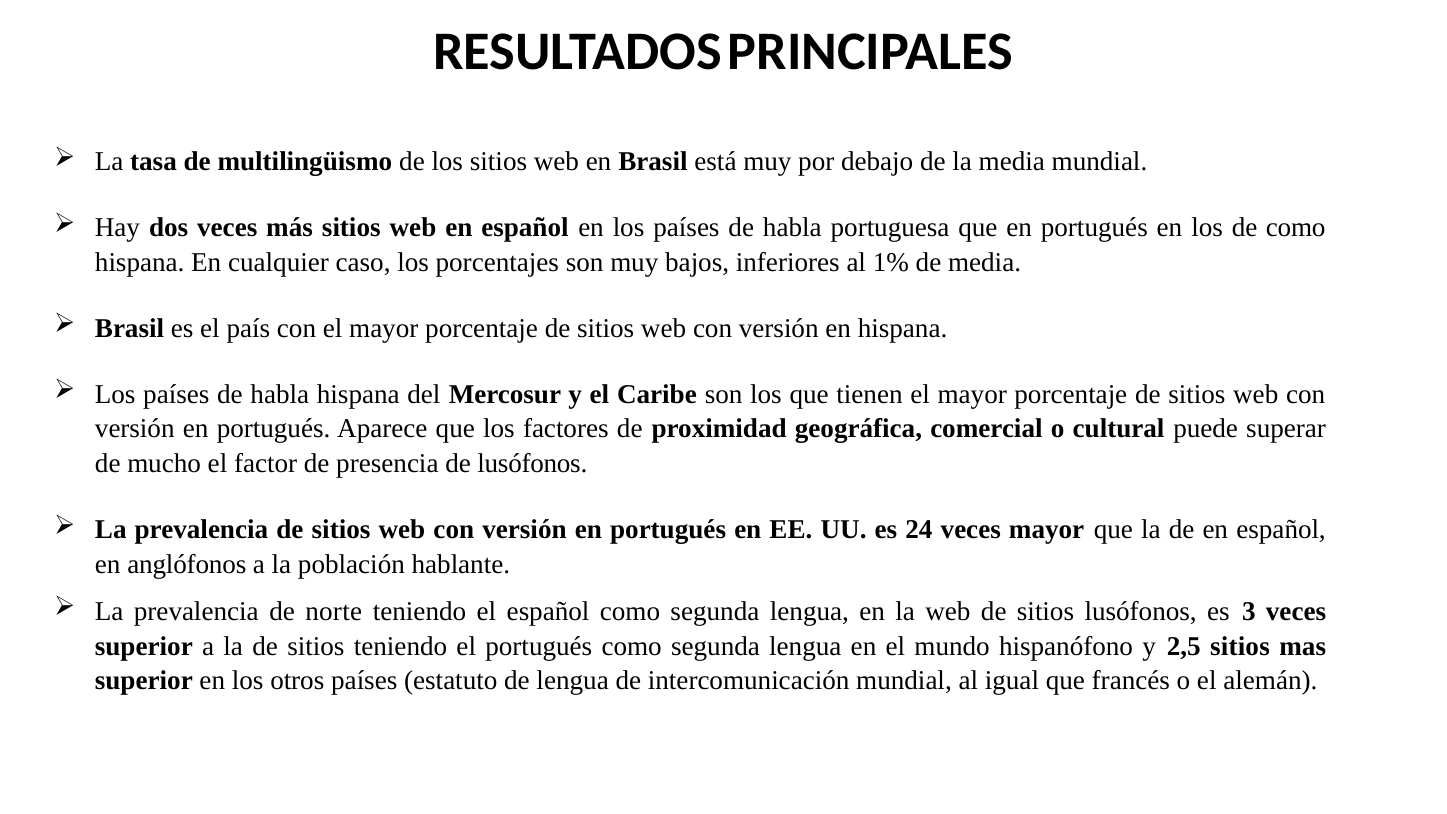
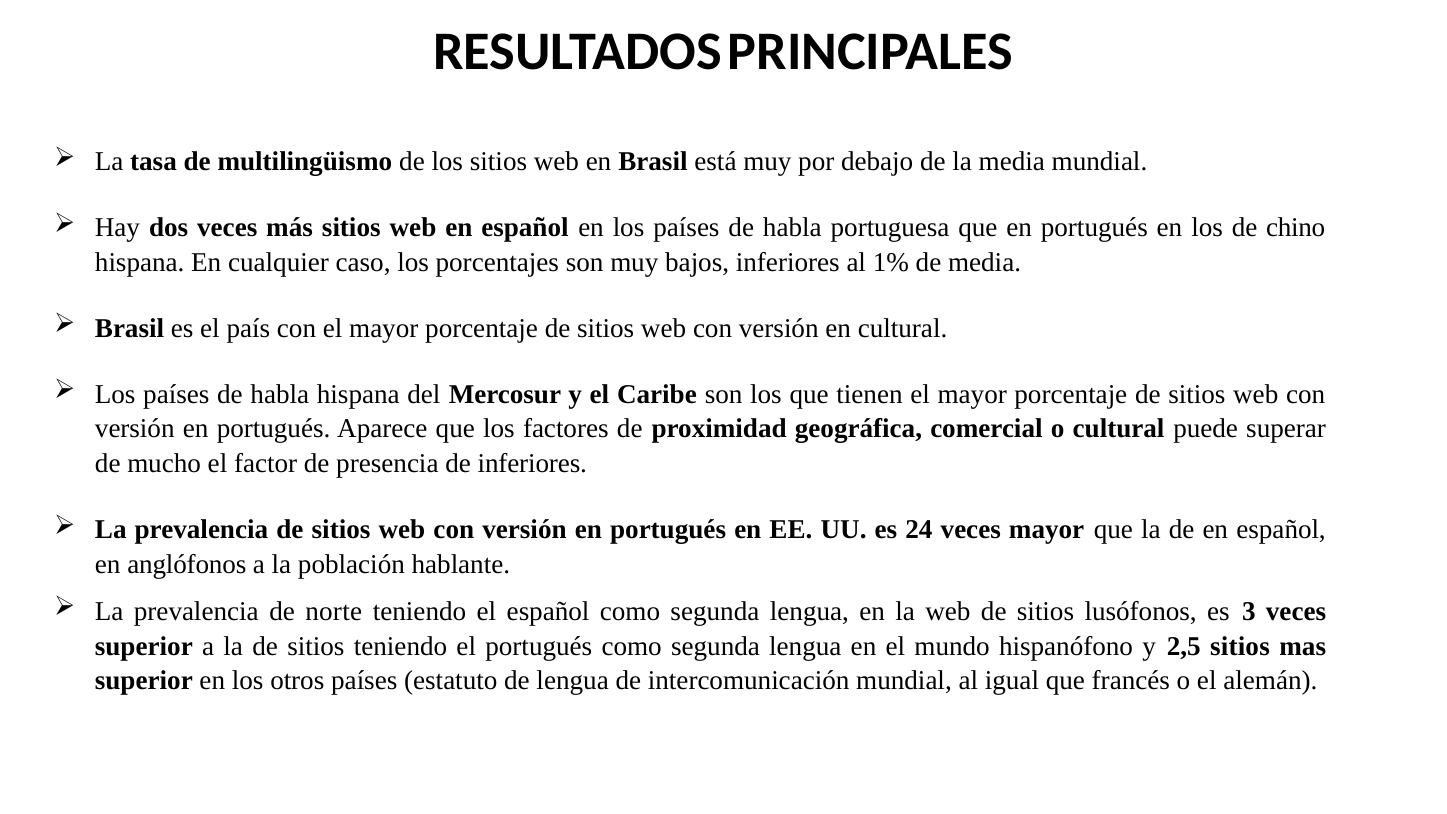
de como: como -> chino (1296, 228)
en hispana: hispana -> cultural (903, 328)
de lusófonos: lusófonos -> inferiores (532, 464)
